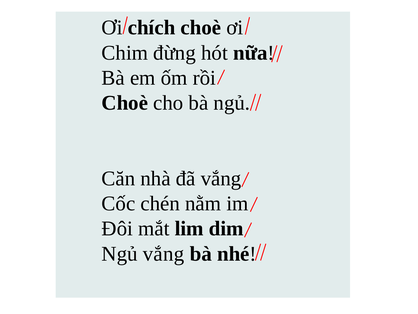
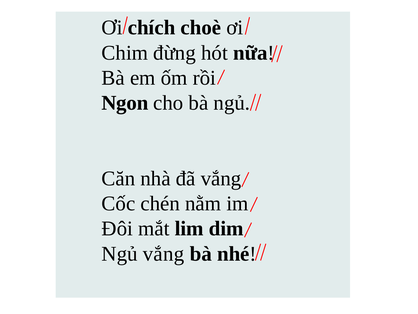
Choè: Choè -> Ngon (125, 103)
